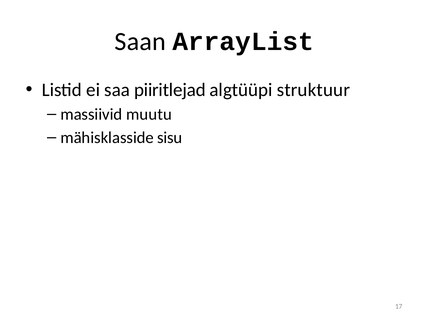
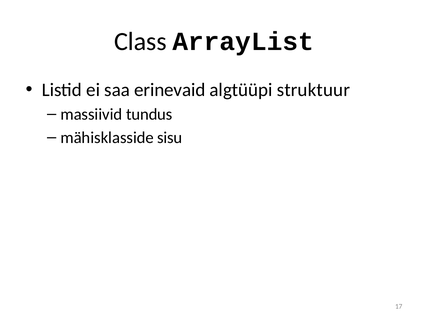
Saan: Saan -> Class (140, 41)
piiritlejad: piiritlejad -> erinevaid (170, 90)
muutu: muutu -> tundus (149, 114)
